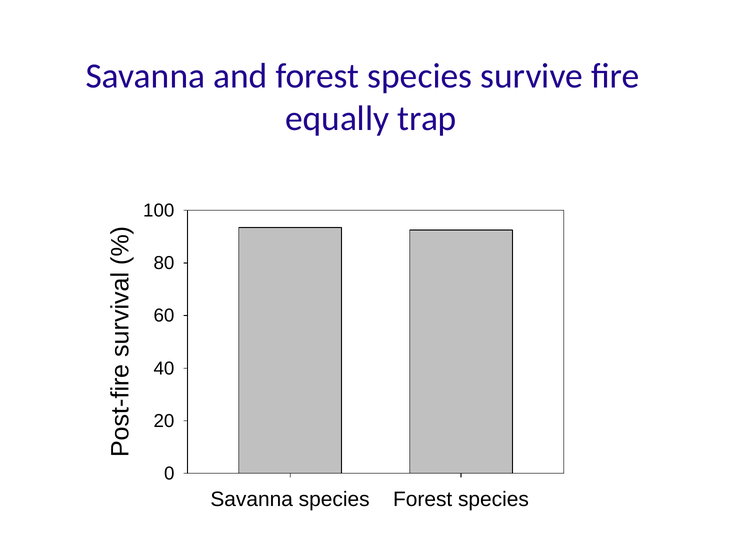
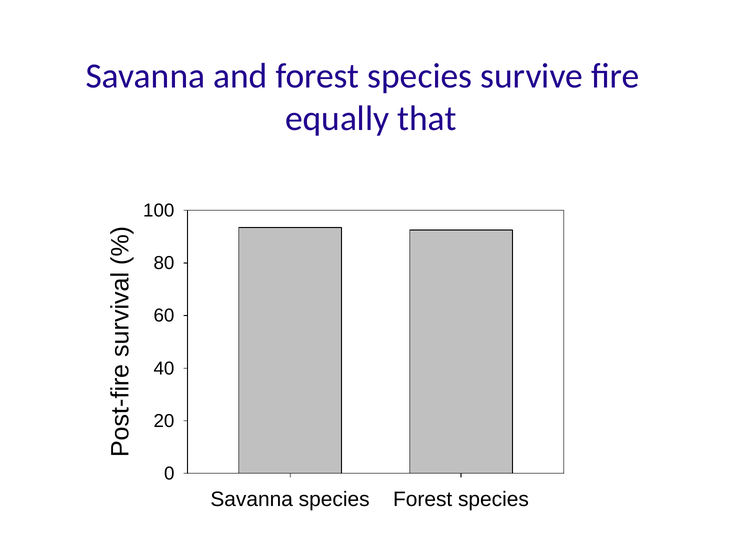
trap: trap -> that (427, 119)
